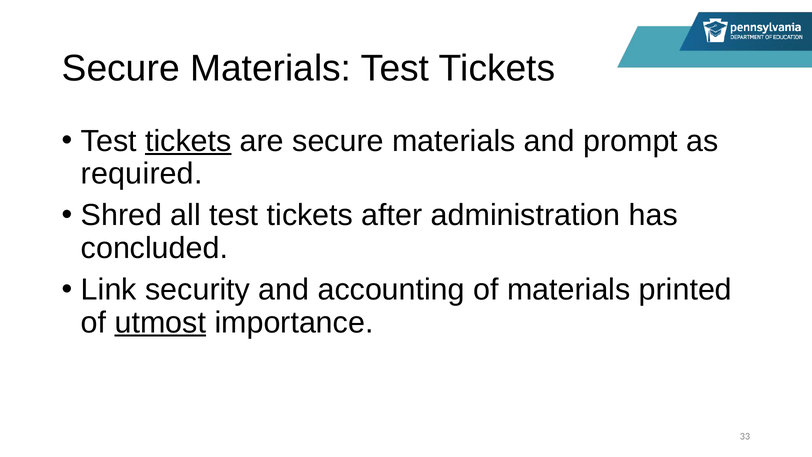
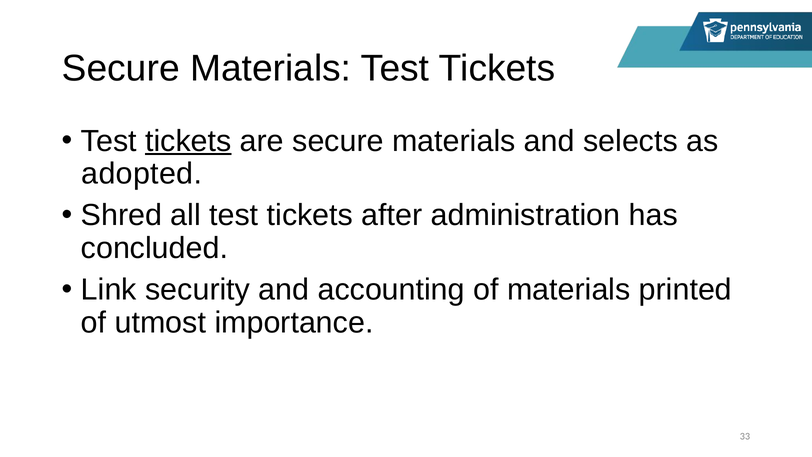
prompt: prompt -> selects (631, 141)
required: required -> adopted (142, 174)
utmost underline: present -> none (160, 322)
